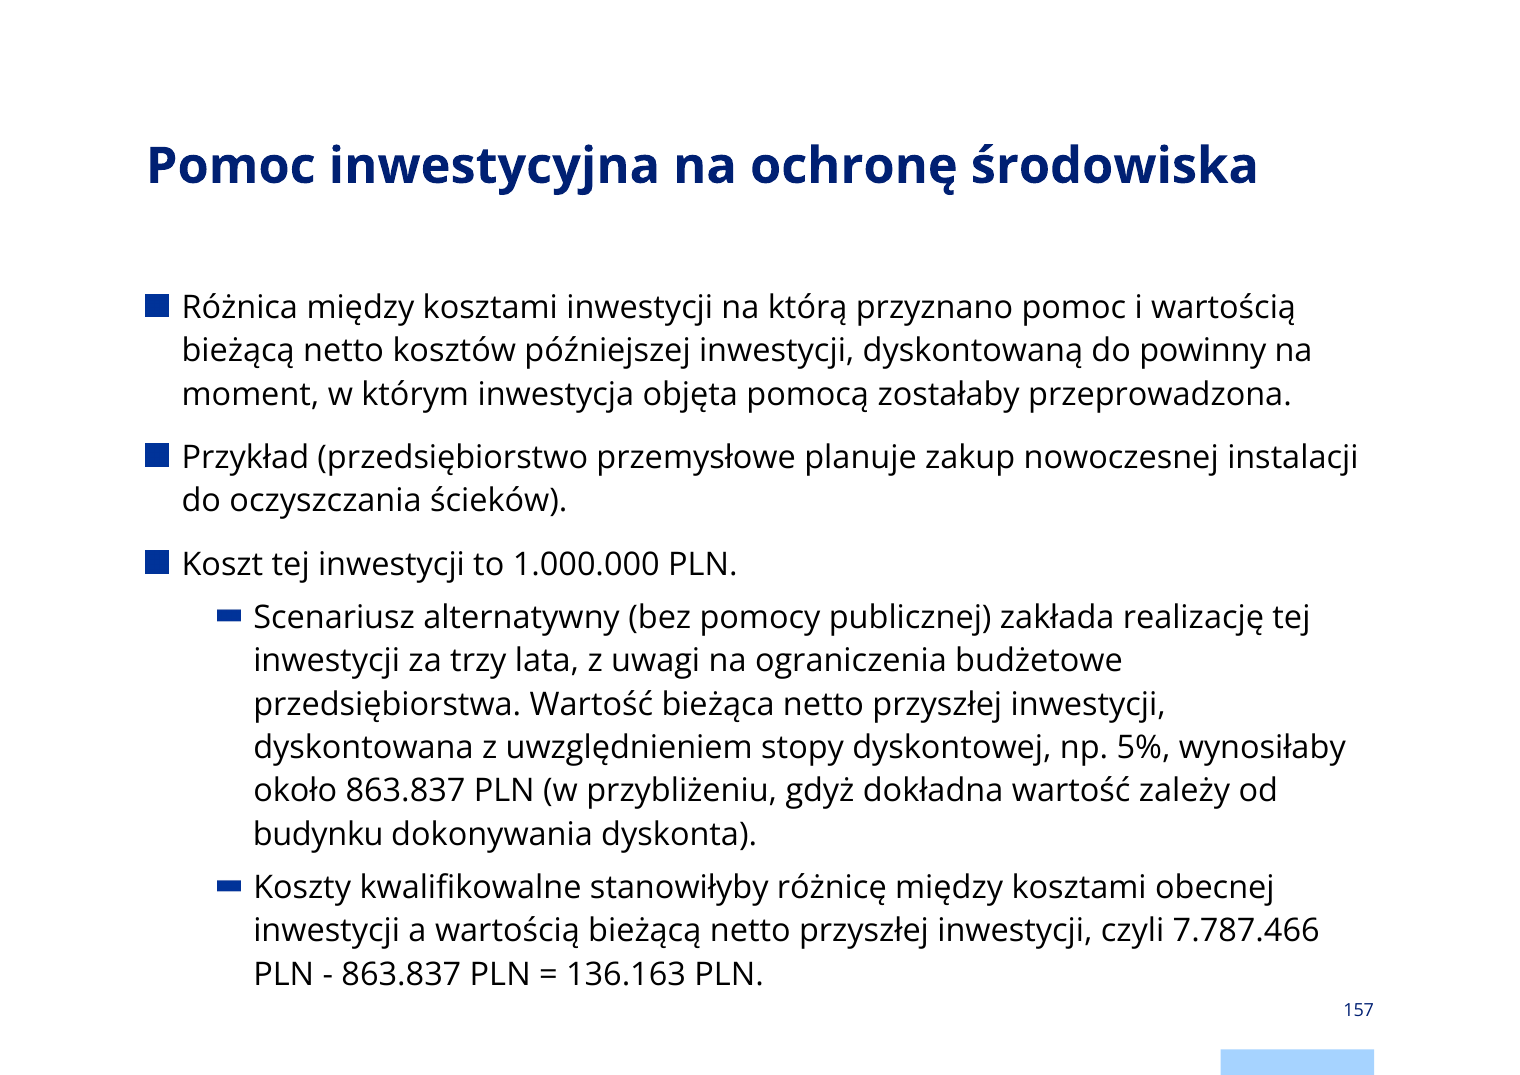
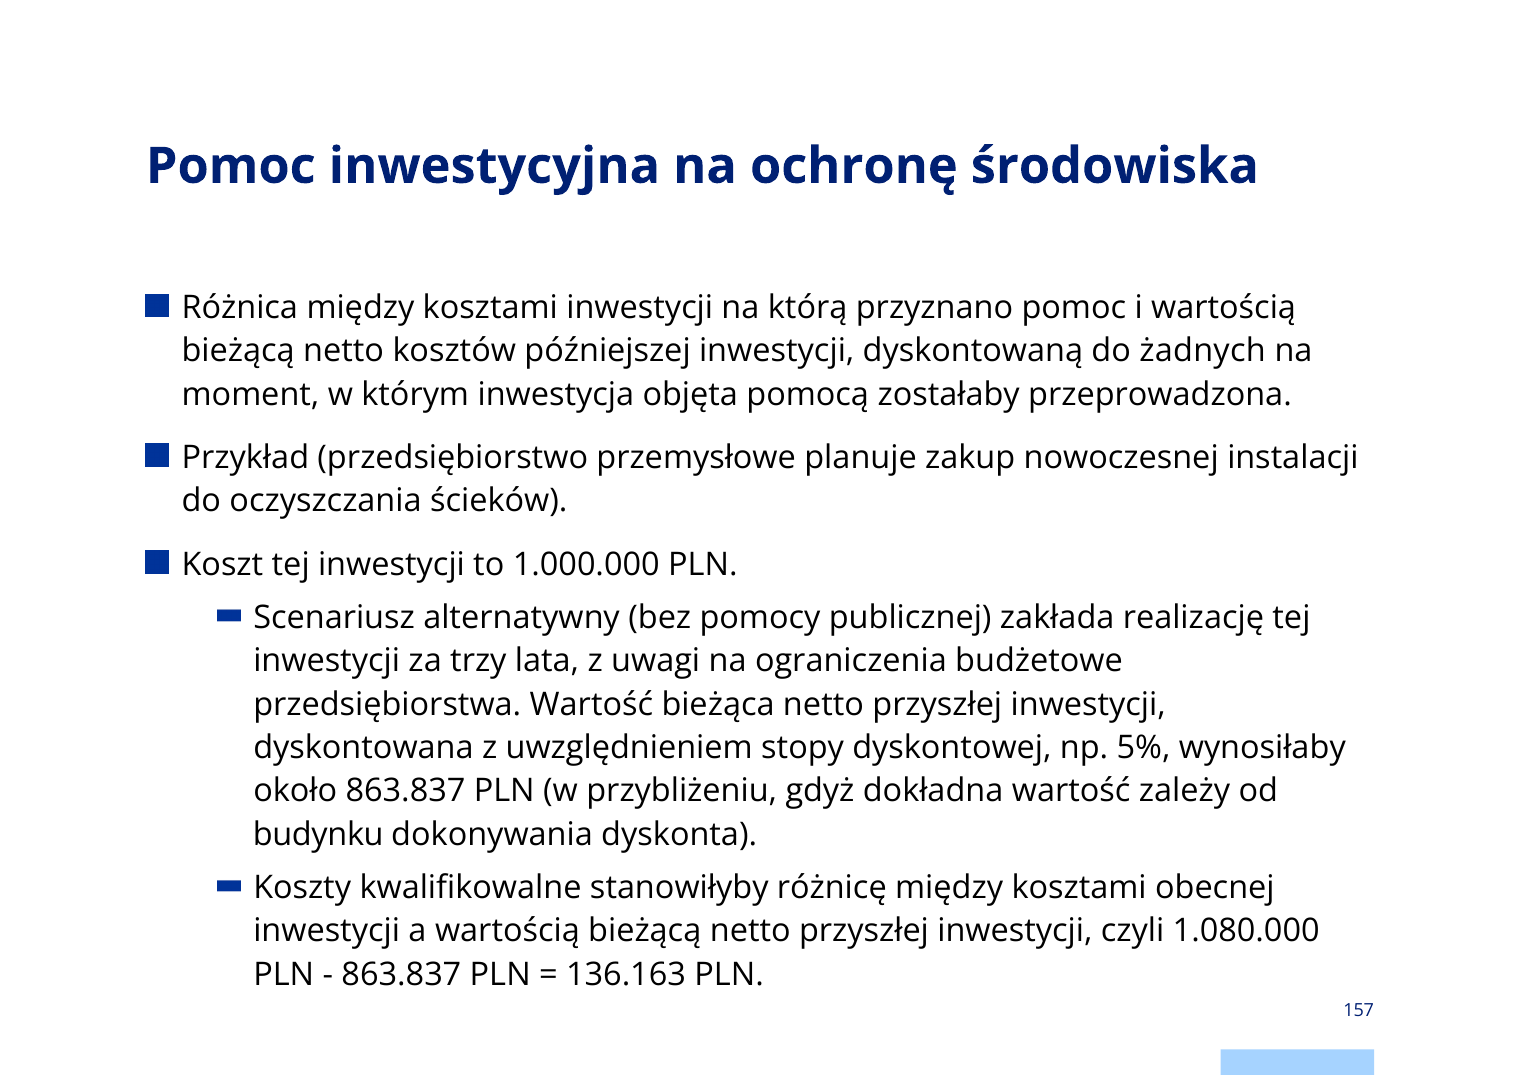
powinny: powinny -> żadnych (1203, 351)
7.787.466: 7.787.466 -> 1.080.000 (1246, 931)
